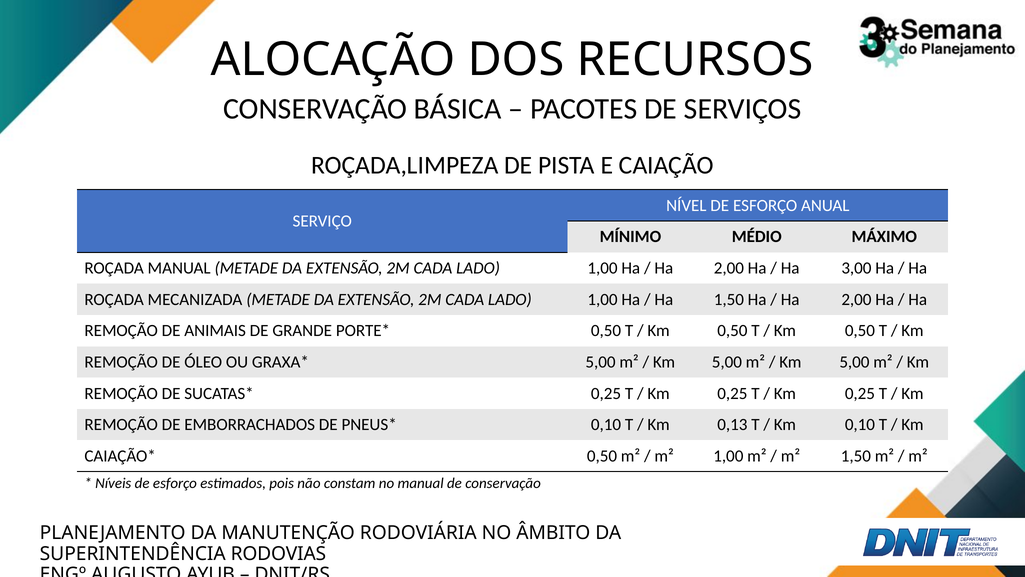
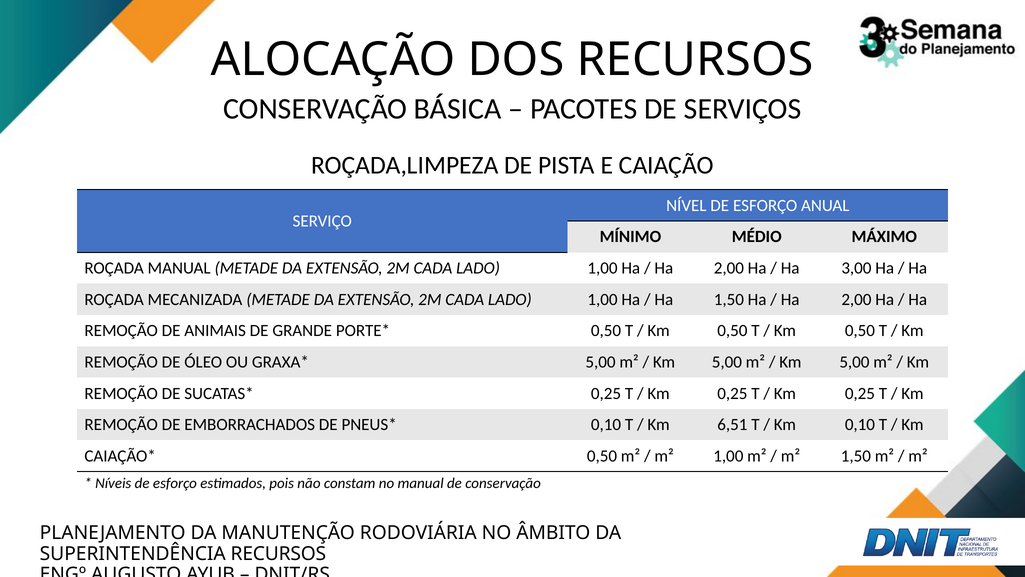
0,13: 0,13 -> 6,51 (732, 424)
SUPERINTENDÊNCIA RODOVIAS: RODOVIAS -> RECURSOS (278, 553)
